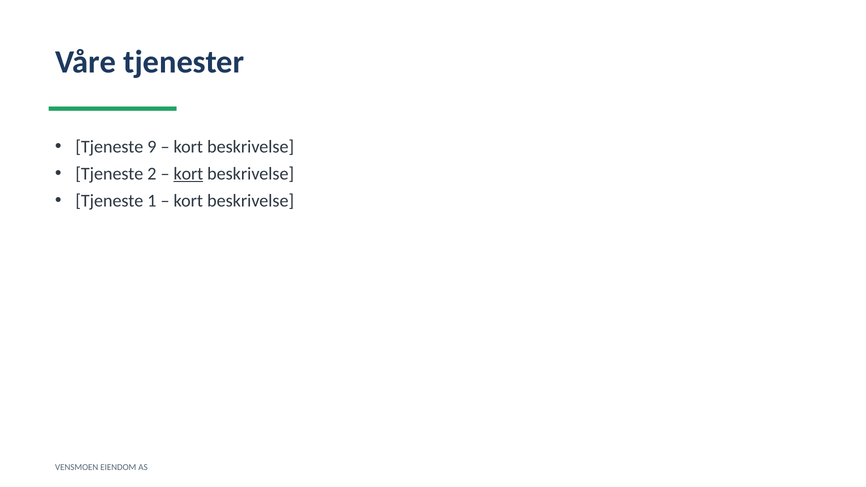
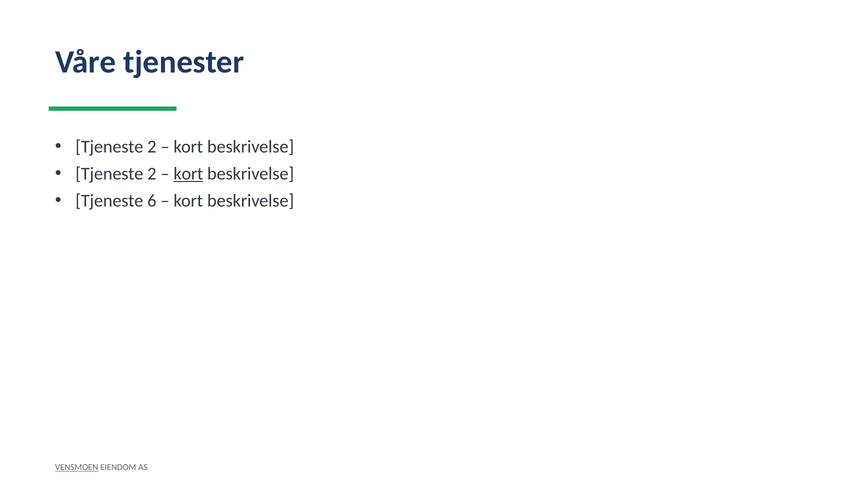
9: 9 -> 2 (152, 147)
1: 1 -> 6 (152, 201)
VENSMOEN underline: none -> present (77, 467)
